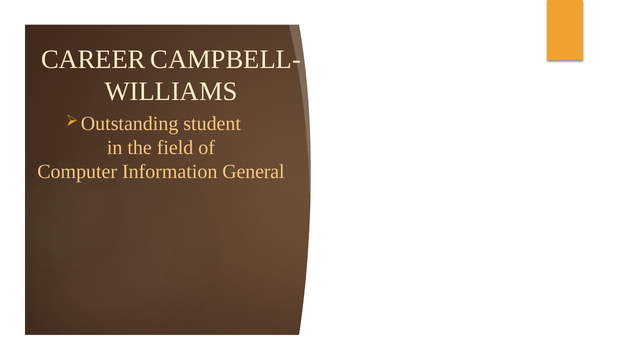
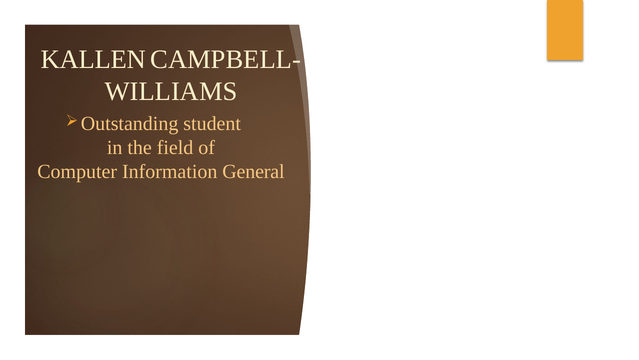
CAREER: CAREER -> KALLEN (93, 59)
